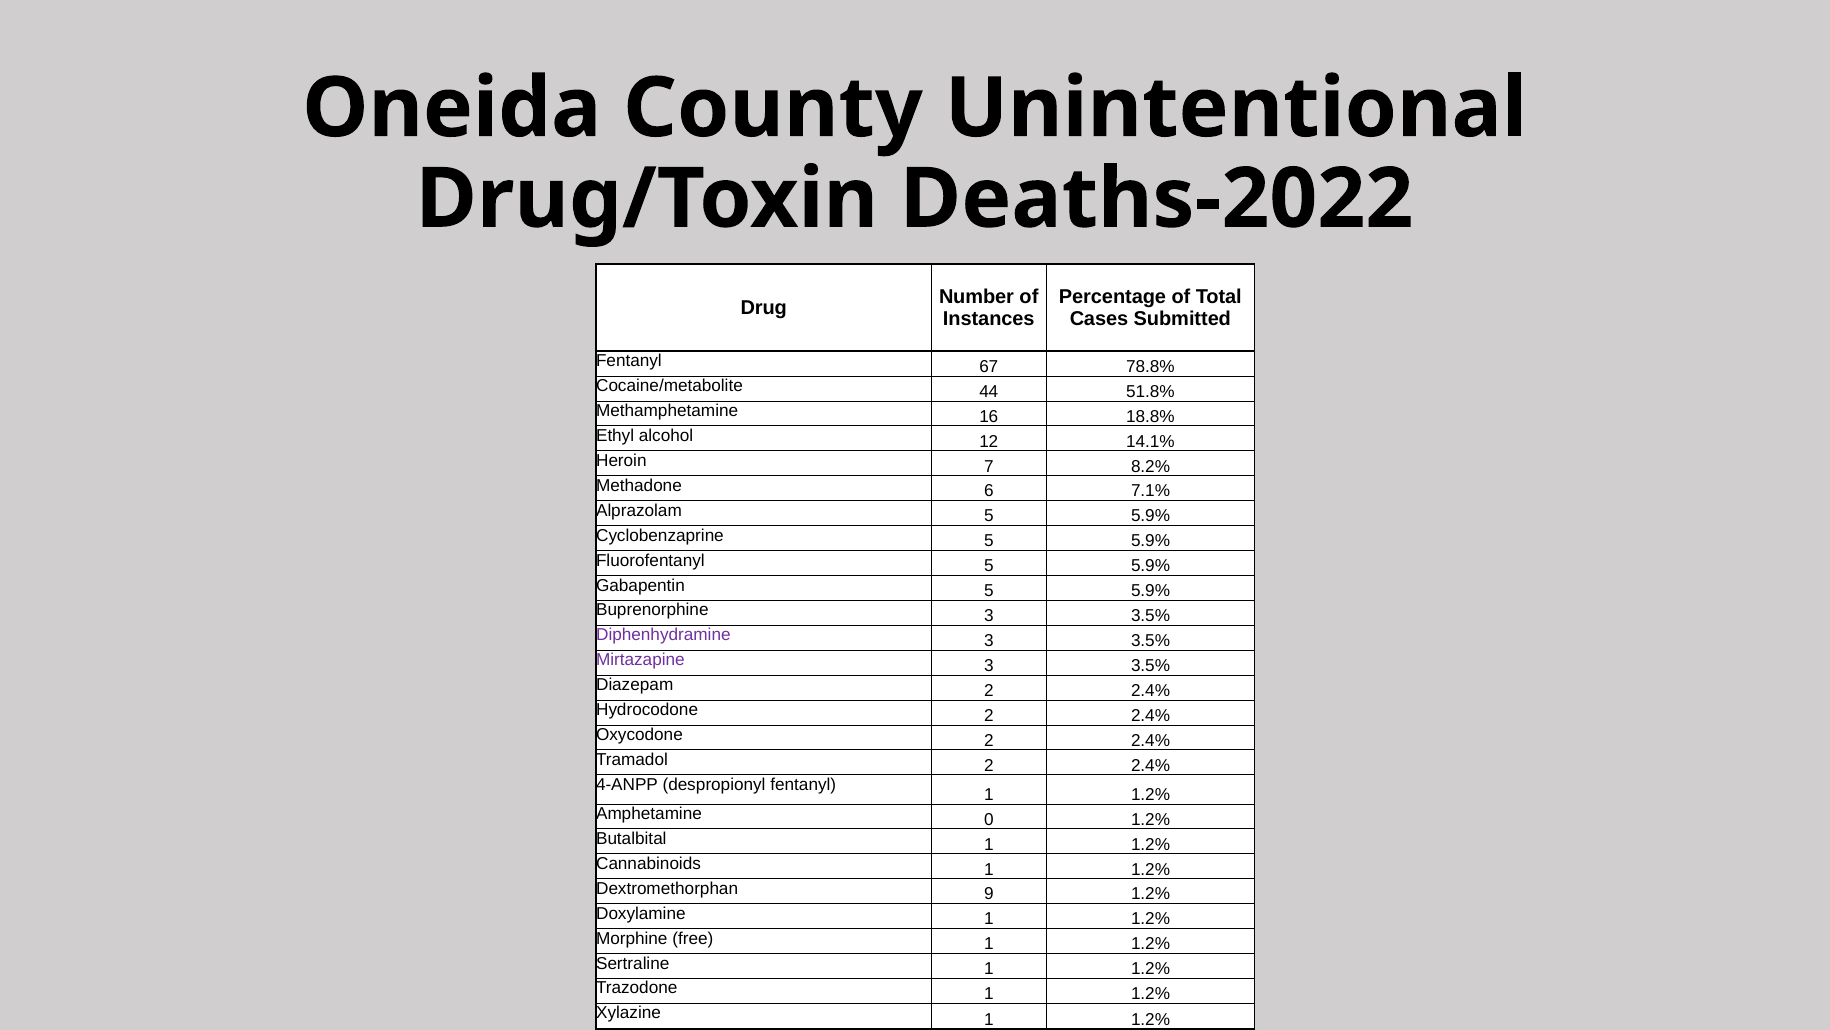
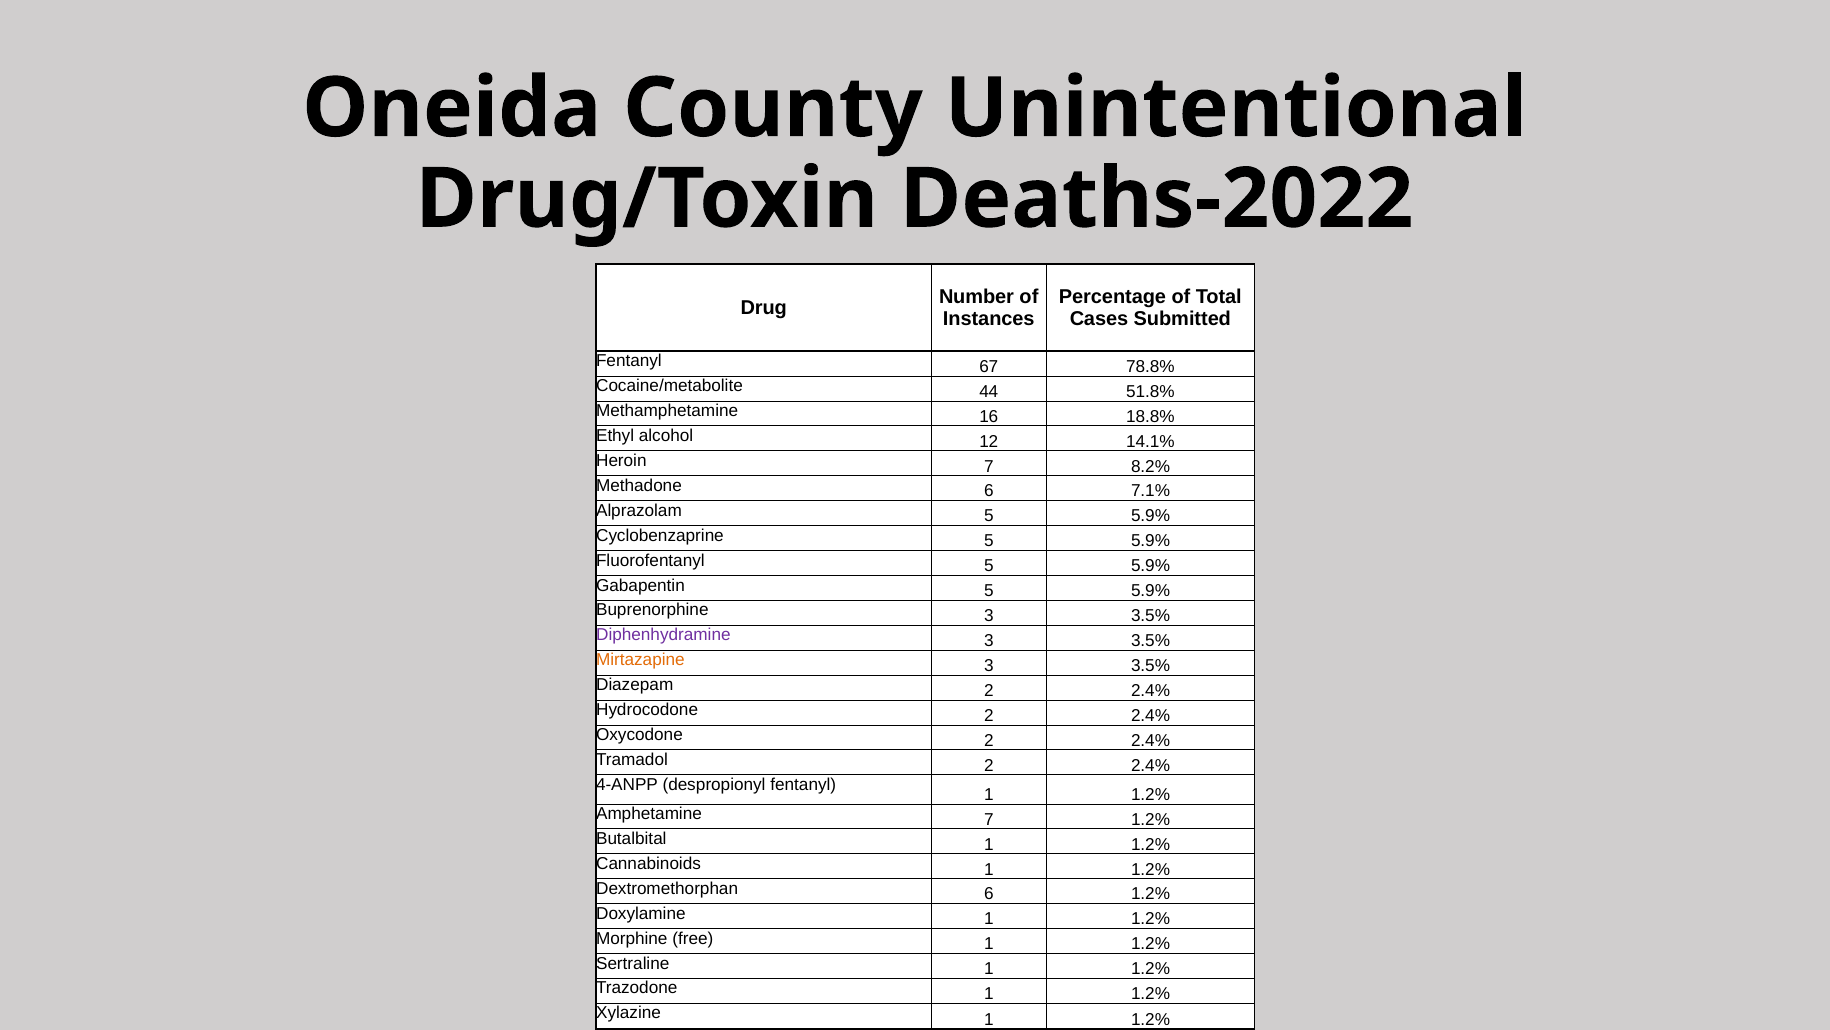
Mirtazapine colour: purple -> orange (640, 660)
Amphetamine 0: 0 -> 7 (989, 819)
Dextromethorphan 9: 9 -> 6 (989, 894)
